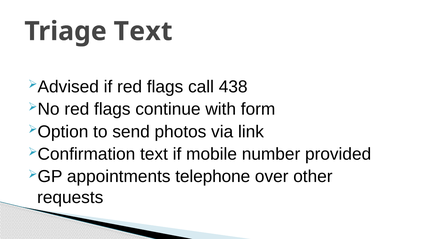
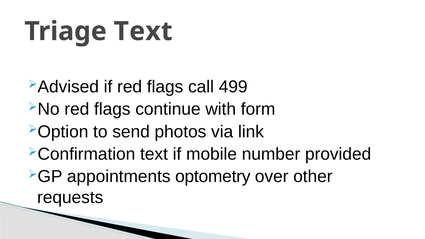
438: 438 -> 499 (233, 87)
telephone: telephone -> optometry (213, 177)
